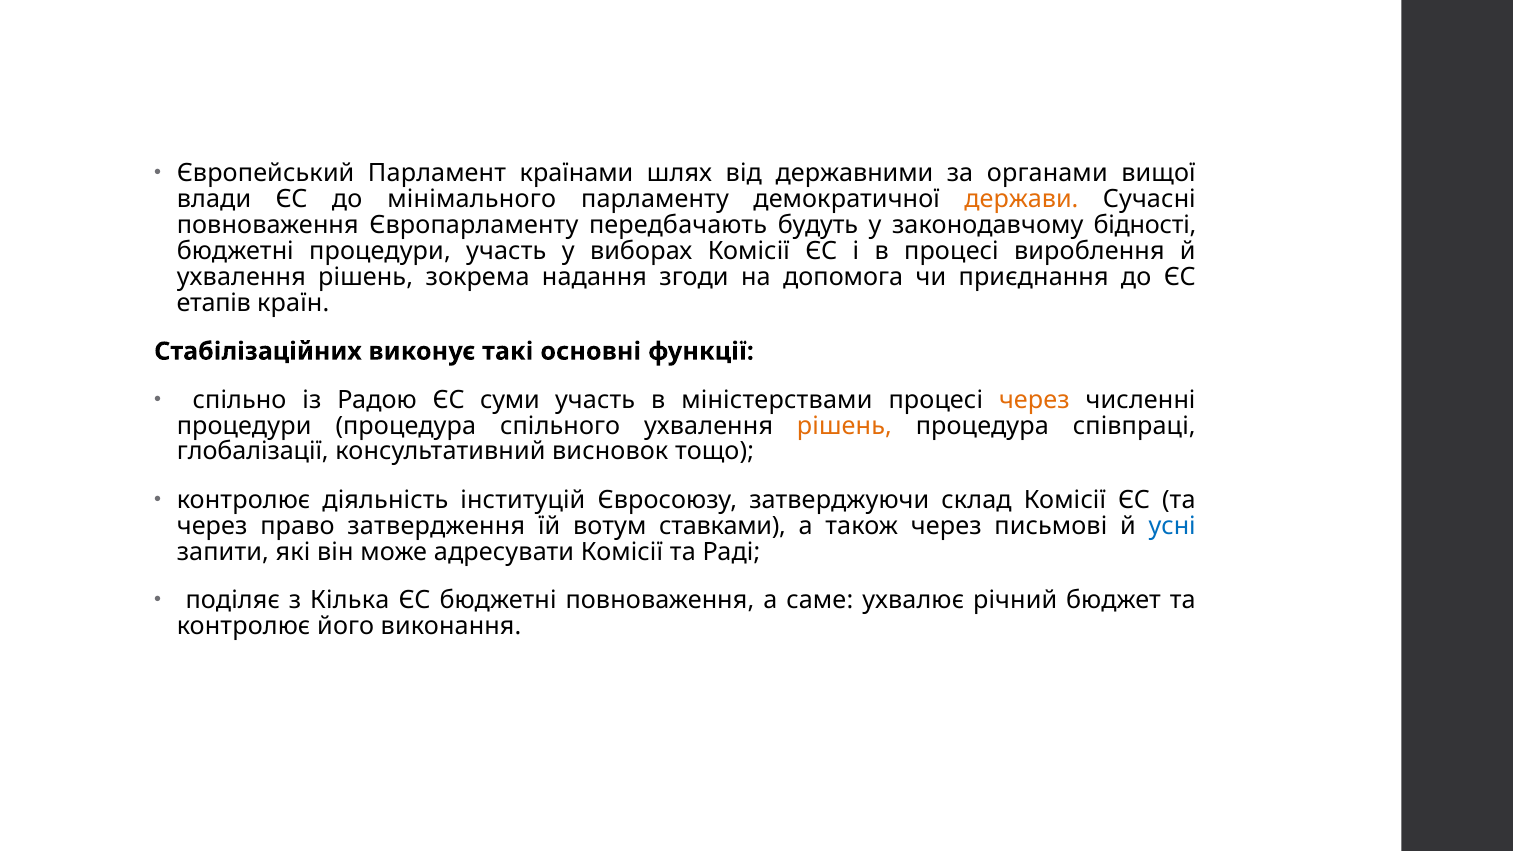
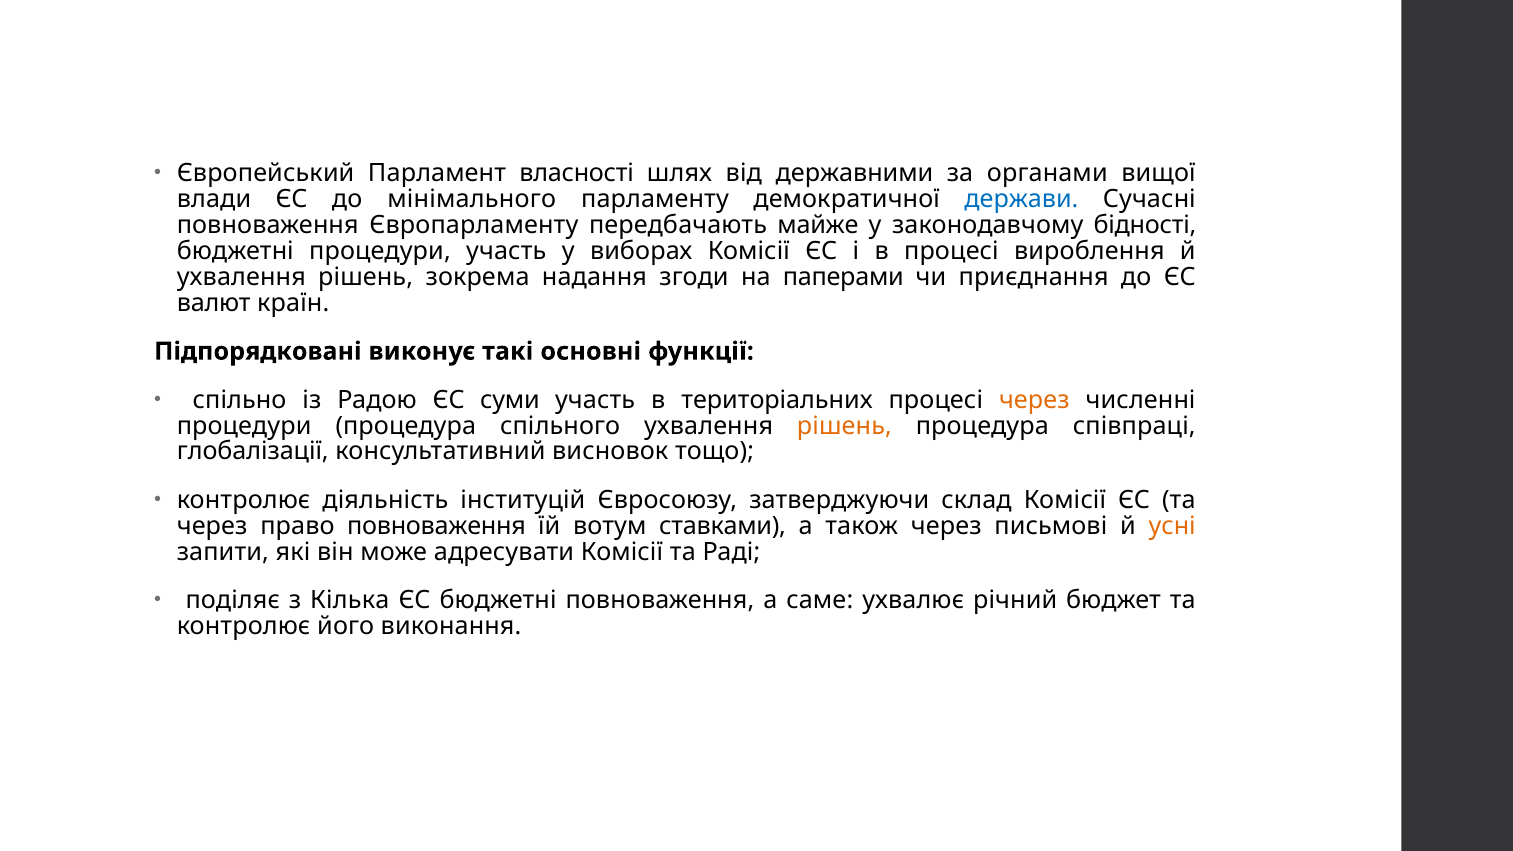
країнами: країнами -> власності (577, 174)
держави colour: orange -> blue (1021, 199)
будуть: будуть -> майже (818, 225)
допомога: допомога -> паперами (843, 277)
етапів: етапів -> валют (214, 303)
Стабілізаційних: Стабілізаційних -> Підпорядковані (258, 351)
міністерствами: міністерствами -> територіальних (777, 400)
право затвердження: затвердження -> повноваження (436, 526)
усні colour: blue -> orange (1172, 526)
